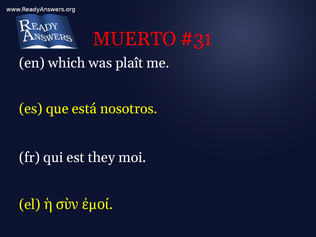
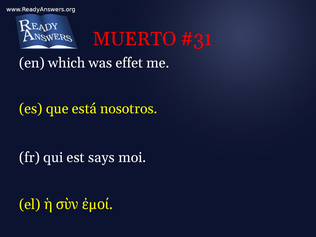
plaît: plaît -> effet (129, 63)
they: they -> says (101, 157)
